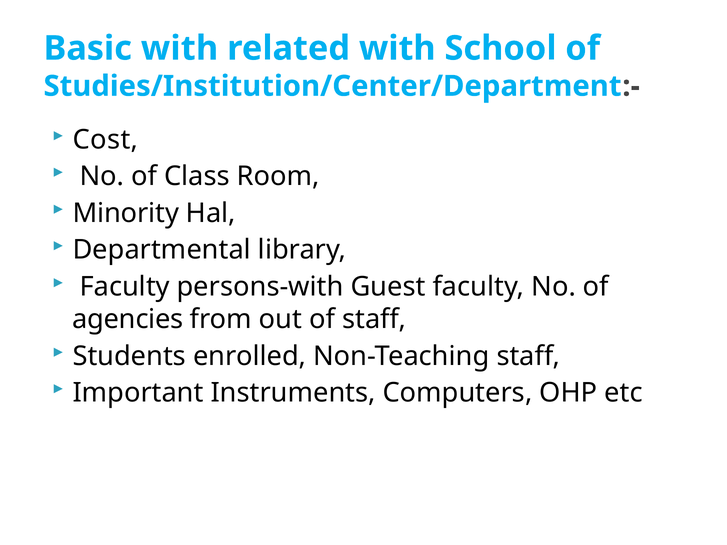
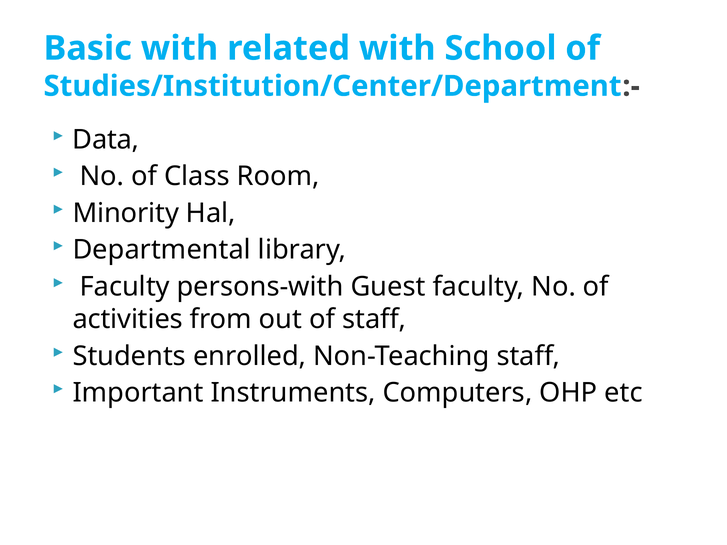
Cost: Cost -> Data (106, 140)
agencies: agencies -> activities (128, 319)
